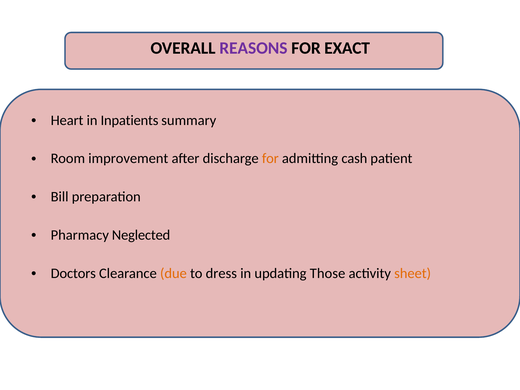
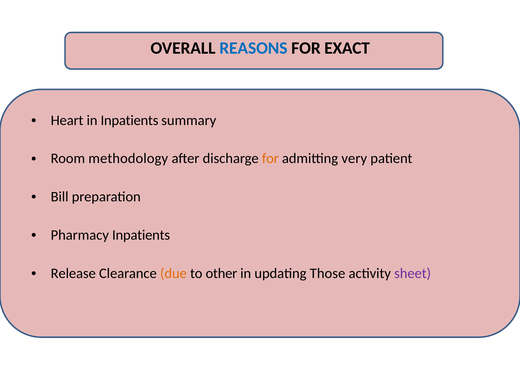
REASONS colour: purple -> blue (253, 48)
improvement: improvement -> methodology (128, 159)
cash: cash -> very (354, 159)
Pharmacy Neglected: Neglected -> Inpatients (141, 235)
Doctors: Doctors -> Release (73, 273)
dress: dress -> other (221, 273)
sheet colour: orange -> purple (413, 273)
